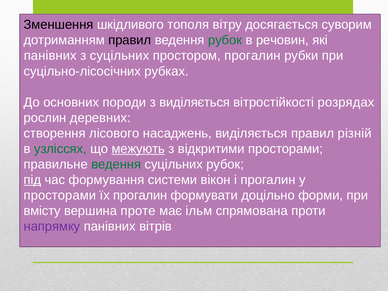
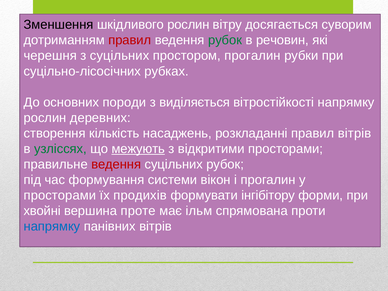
шкідливого тополя: тополя -> рослин (188, 25)
правил colour: black -> red (130, 40)
панівних: панівних -> черешня (50, 56)
вітростійкості розрядах: розрядах -> напрямку (346, 102)
лісового: лісового -> кількість (114, 133)
насаджень виділяється: виділяється -> розкладанні (251, 133)
правил різній: різній -> вітрів (355, 133)
ведення colour: green -> red (116, 164)
під underline: present -> none (32, 180)
їх прогалин: прогалин -> продихів (140, 195)
доцільно: доцільно -> інгібітору (268, 195)
вмісту: вмісту -> хвойні (42, 211)
напрямку colour: purple -> blue (52, 226)
